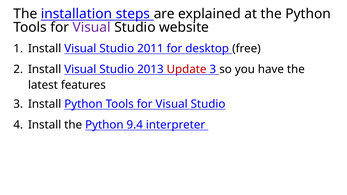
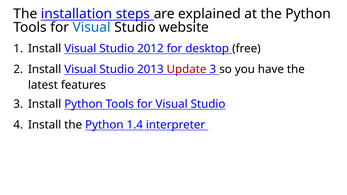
Visual colour: purple -> blue (92, 27)
2011: 2011 -> 2012 (150, 49)
9.4: 9.4 -> 1.4 (135, 125)
